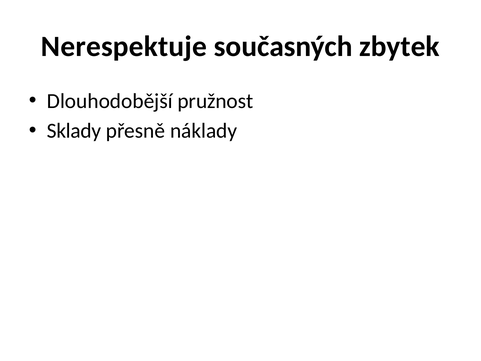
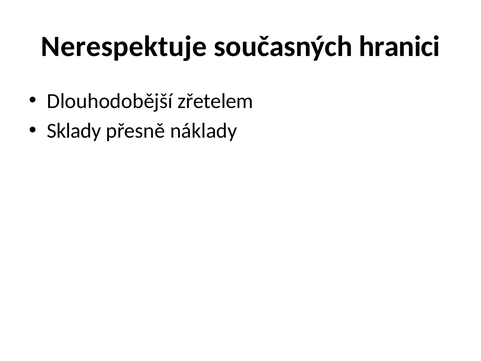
zbytek: zbytek -> hranici (400, 47)
pružnost: pružnost -> zřetelem (215, 101)
